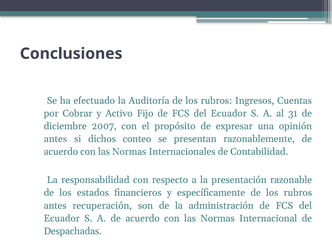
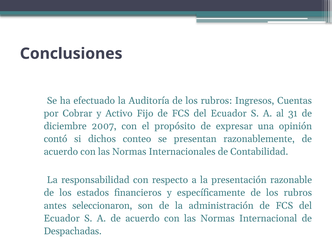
antes: antes -> contó (56, 139)
recuperación: recuperación -> seleccionaron (102, 206)
